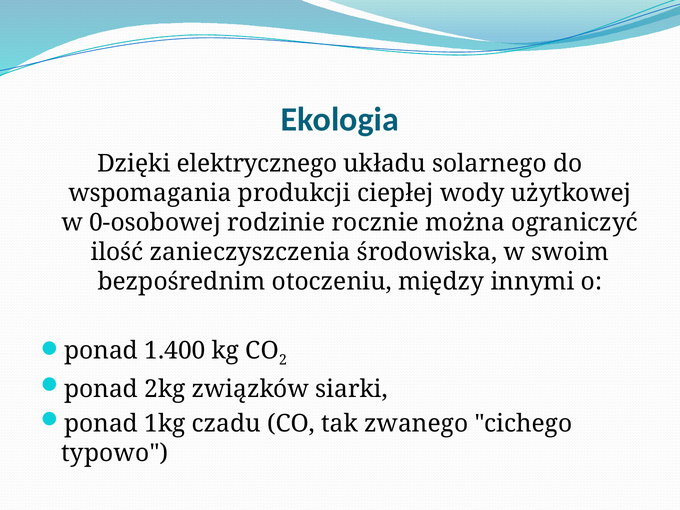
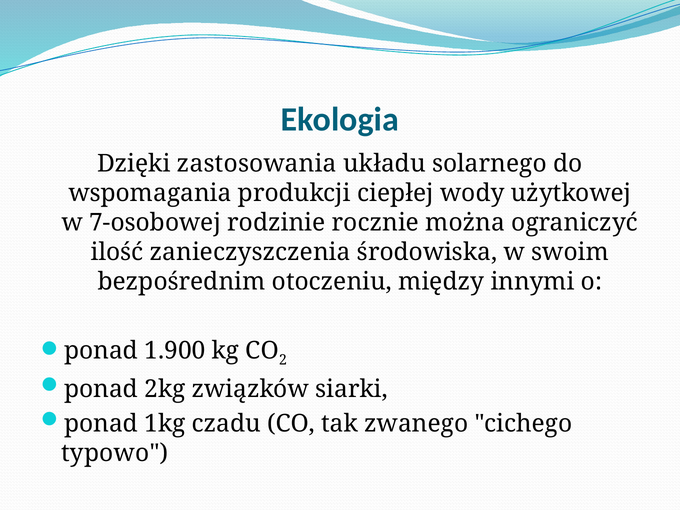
elektrycznego: elektrycznego -> zastosowania (257, 164)
0-osobowej: 0-osobowej -> 7-osobowej (155, 223)
1.400: 1.400 -> 1.900 (175, 351)
